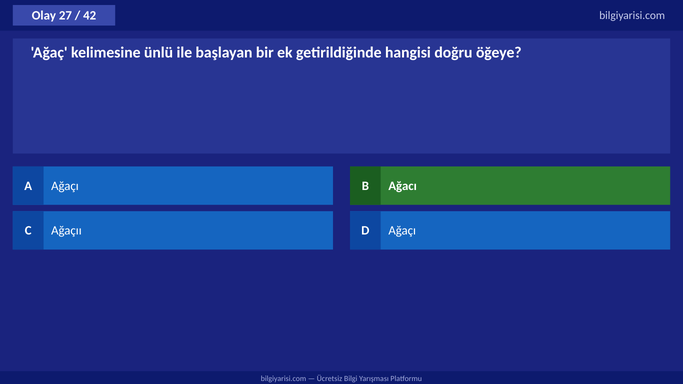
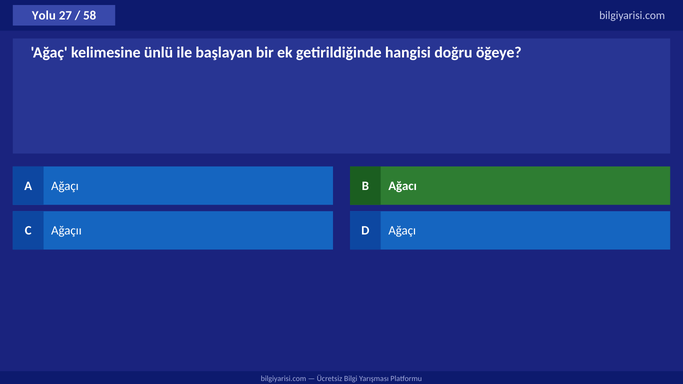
Olay: Olay -> Yolu (44, 16)
42: 42 -> 58 (90, 16)
